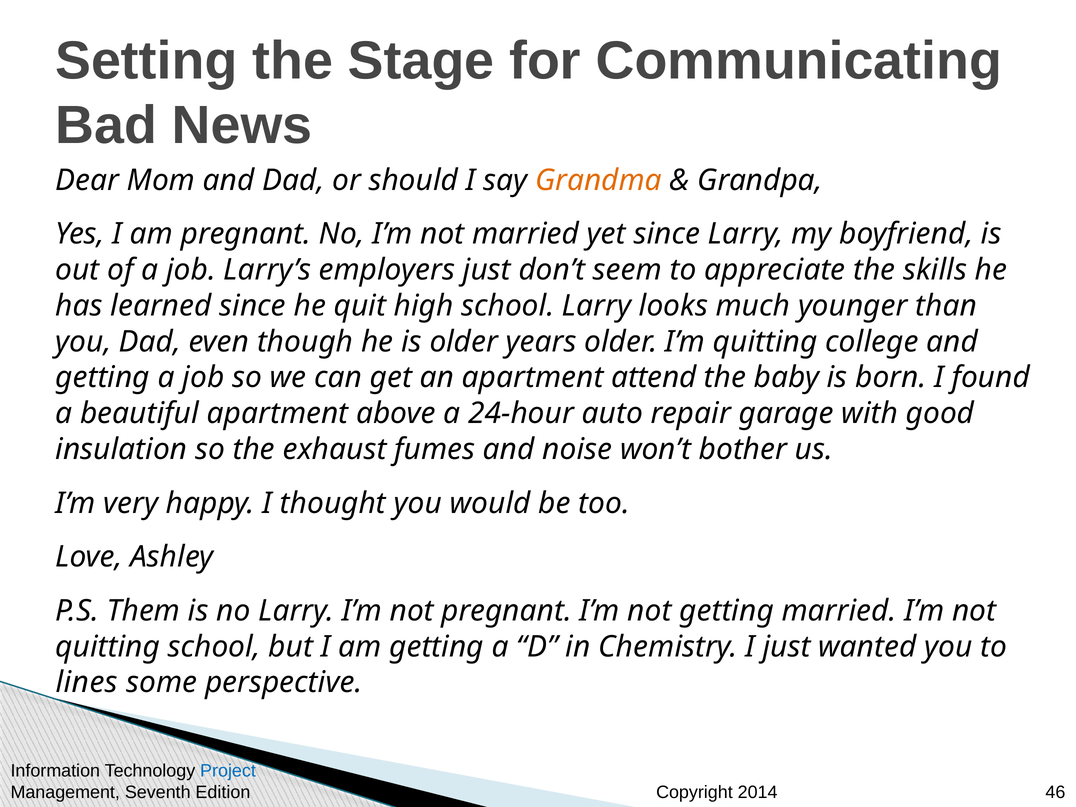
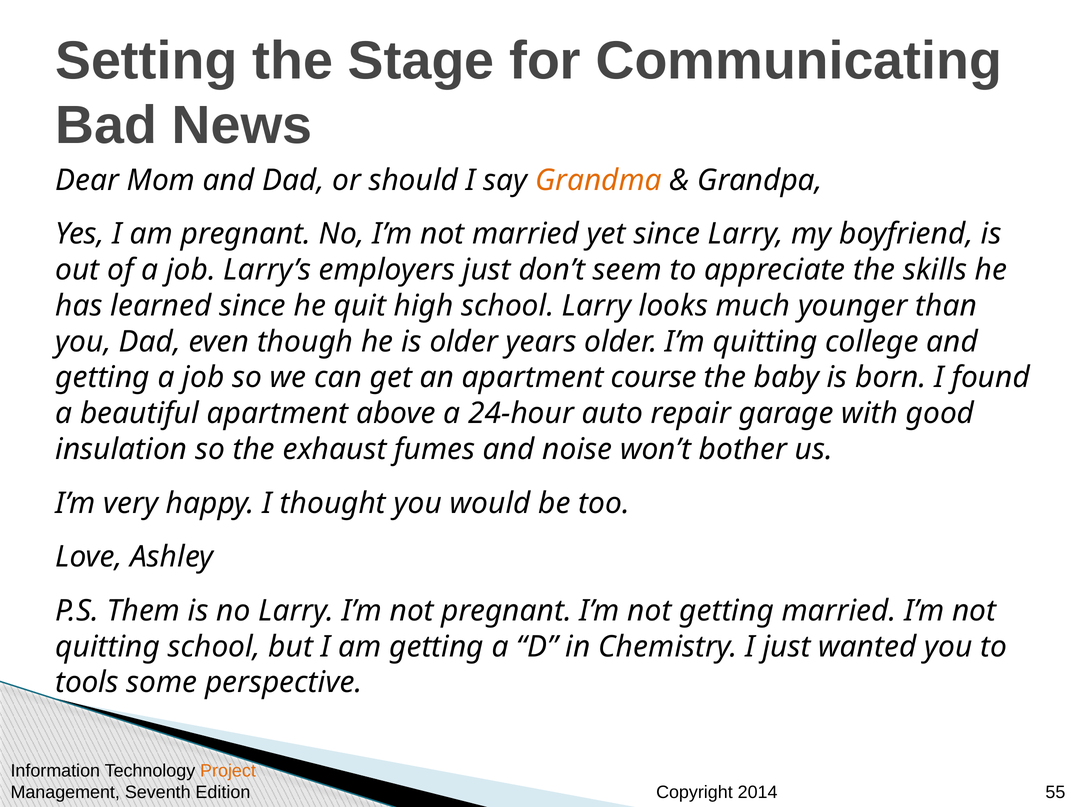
attend: attend -> course (654, 378)
lines: lines -> tools (87, 683)
Project colour: blue -> orange (228, 771)
46: 46 -> 55 (1055, 792)
